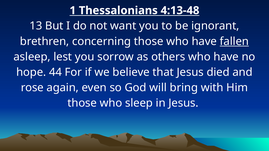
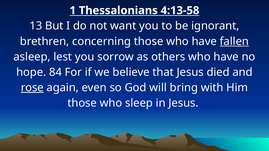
4:13-48: 4:13-48 -> 4:13-58 (180, 11)
44: 44 -> 84 (55, 72)
rose underline: none -> present (32, 88)
